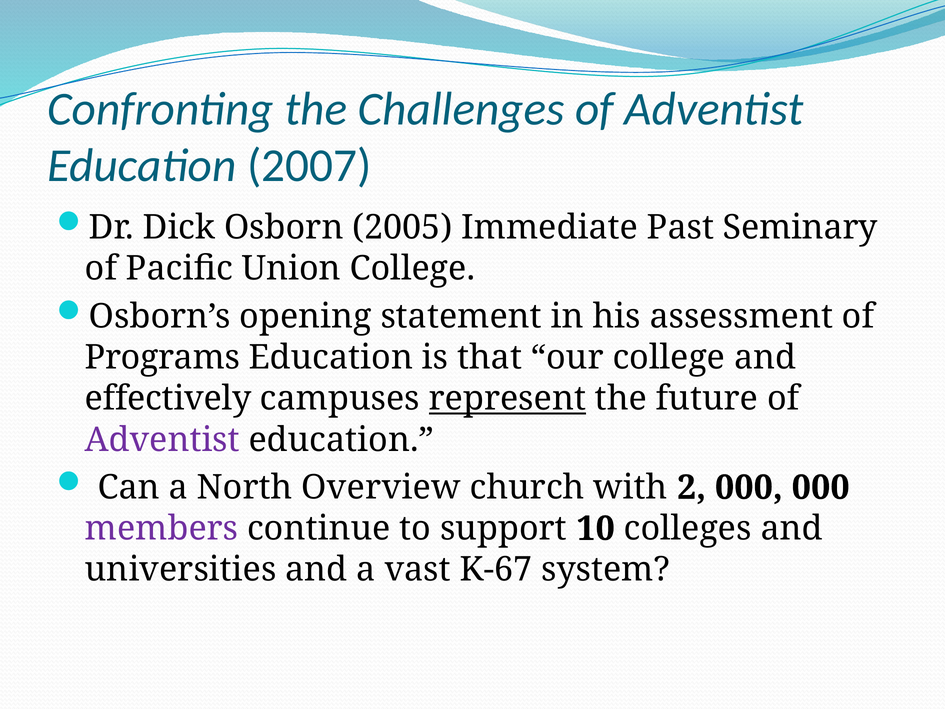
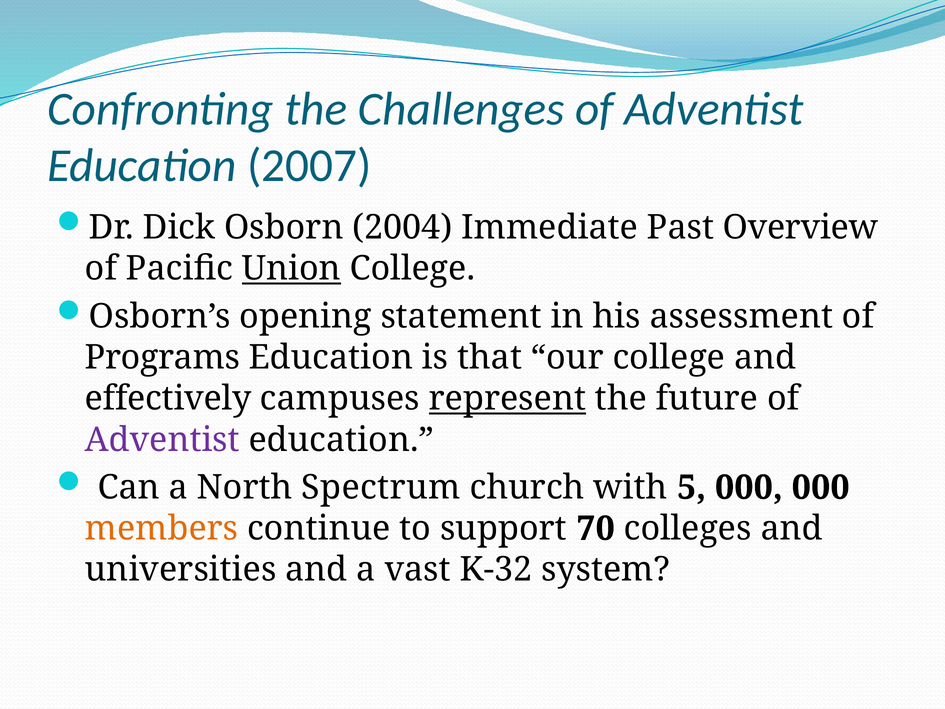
2005: 2005 -> 2004 (402, 228)
Seminary: Seminary -> Overview (800, 228)
Union underline: none -> present (291, 269)
Overview: Overview -> Spectrum (381, 487)
2: 2 -> 5 (692, 487)
members colour: purple -> orange (162, 528)
10: 10 -> 70 (596, 528)
K-67: K-67 -> K-32 (496, 570)
